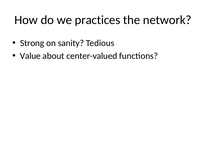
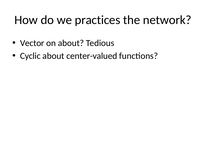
Strong: Strong -> Vector (32, 43)
on sanity: sanity -> about (71, 43)
Value: Value -> Cyclic (30, 56)
